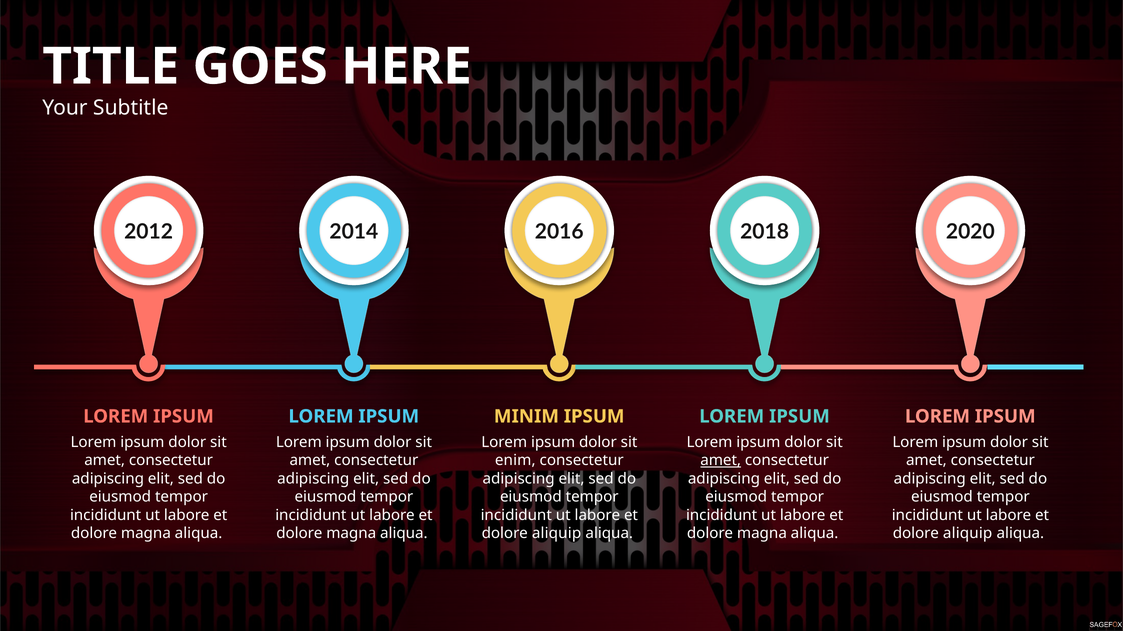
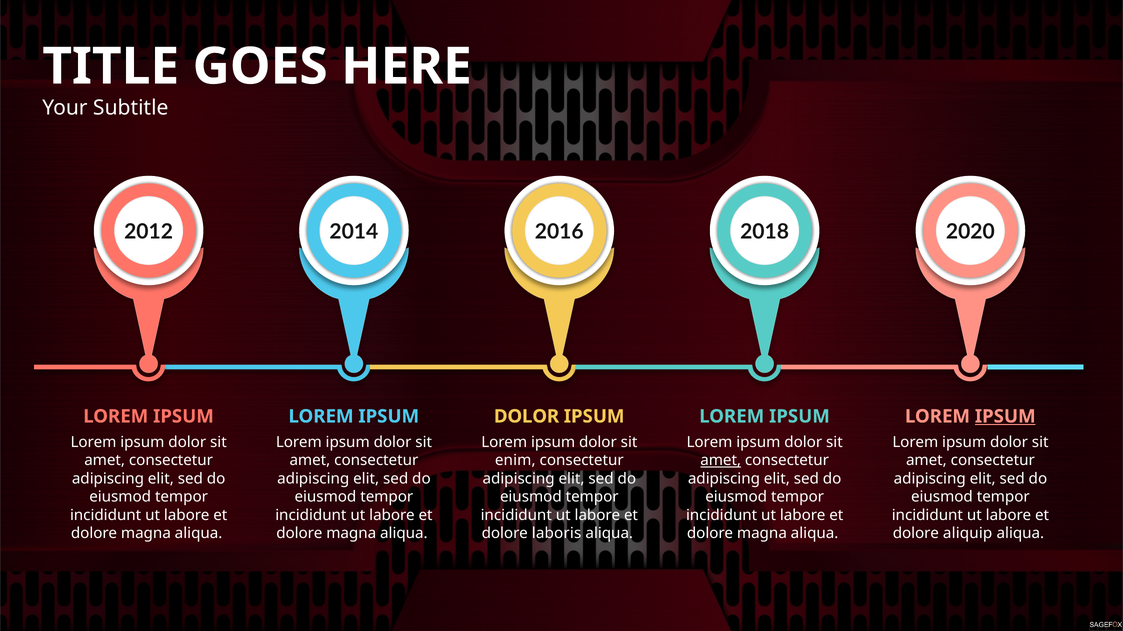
MINIM: MINIM -> DOLOR (527, 417)
IPSUM underline: none -> present (1005, 417)
aliquip: aliquip -> laboris (557, 534)
